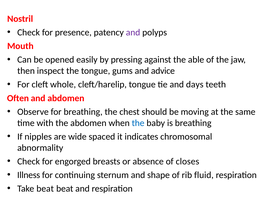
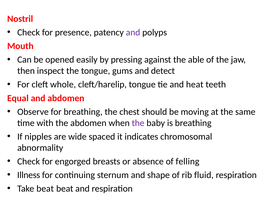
advice: advice -> detect (163, 71)
days: days -> heat (195, 84)
Often: Often -> Equal (18, 98)
the colour: blue -> purple (138, 123)
closes: closes -> felling (188, 161)
